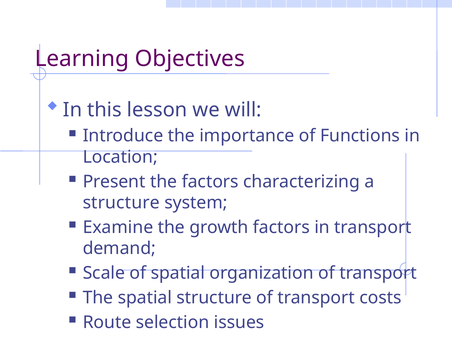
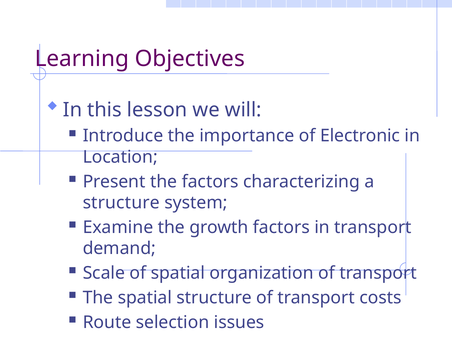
Functions: Functions -> Electronic (360, 136)
